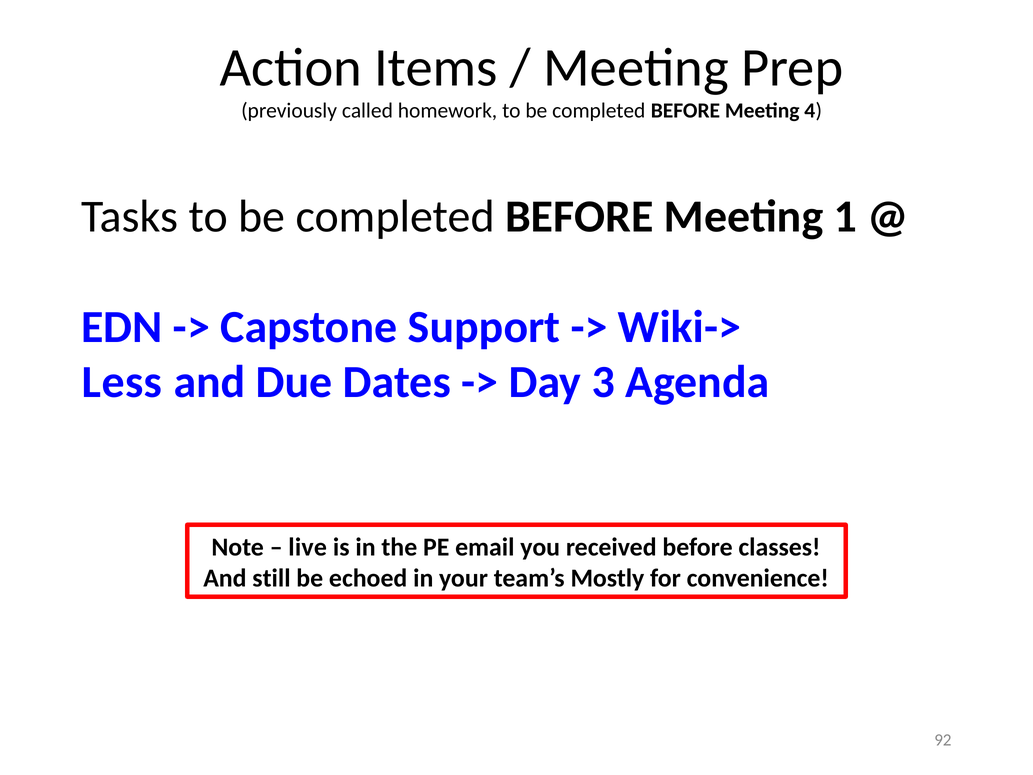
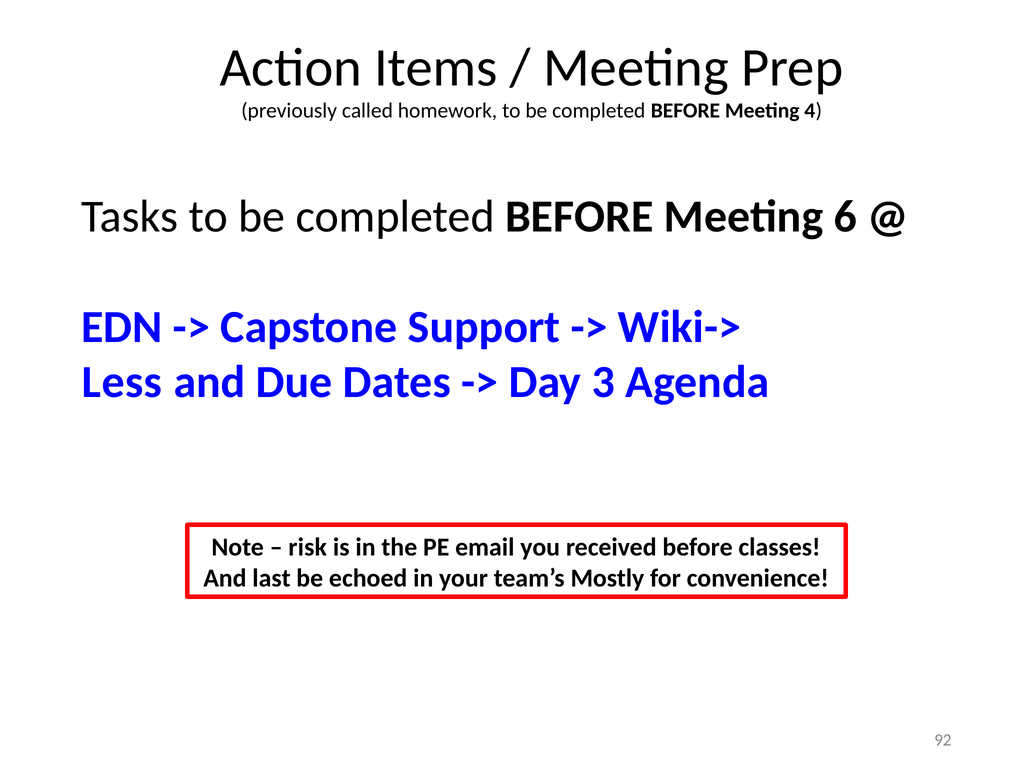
1: 1 -> 6 (845, 217)
live: live -> risk (308, 547)
still: still -> last (271, 578)
